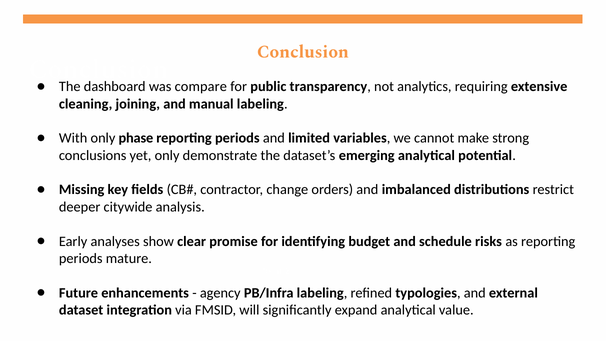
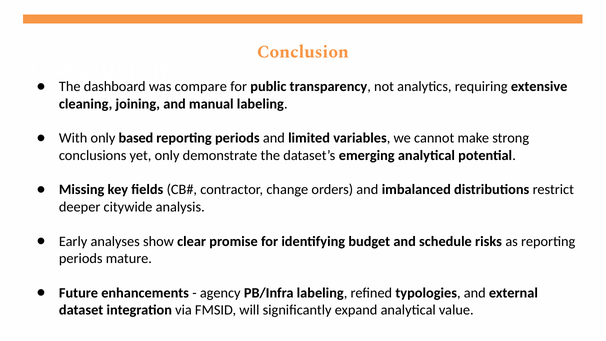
phase: phase -> based (136, 138)
